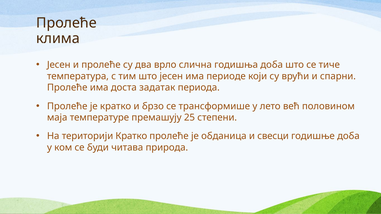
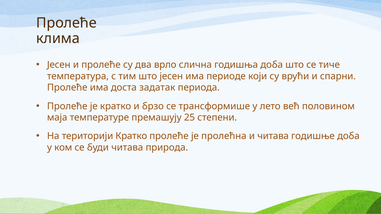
обданица: обданица -> пролећна (224, 136)
и свесци: свесци -> читава (273, 136)
